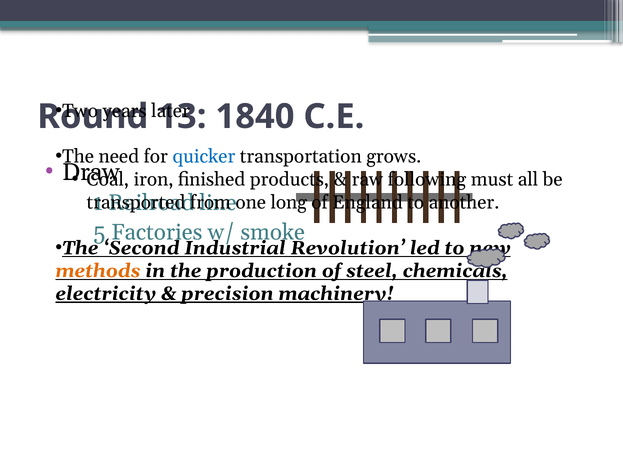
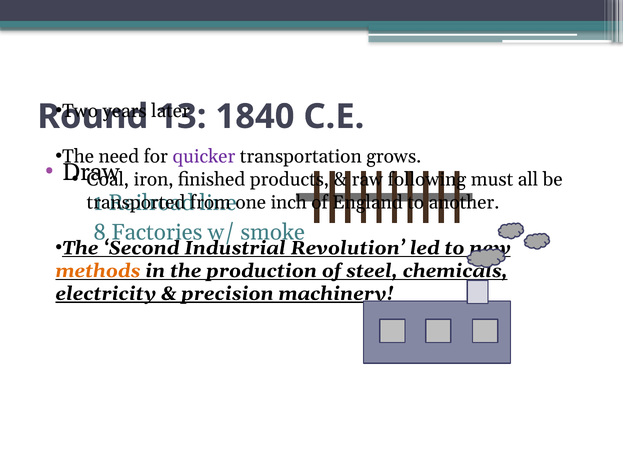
quicker colour: blue -> purple (204, 157)
long: long -> inch (289, 202)
5: 5 -> 8 (100, 233)
